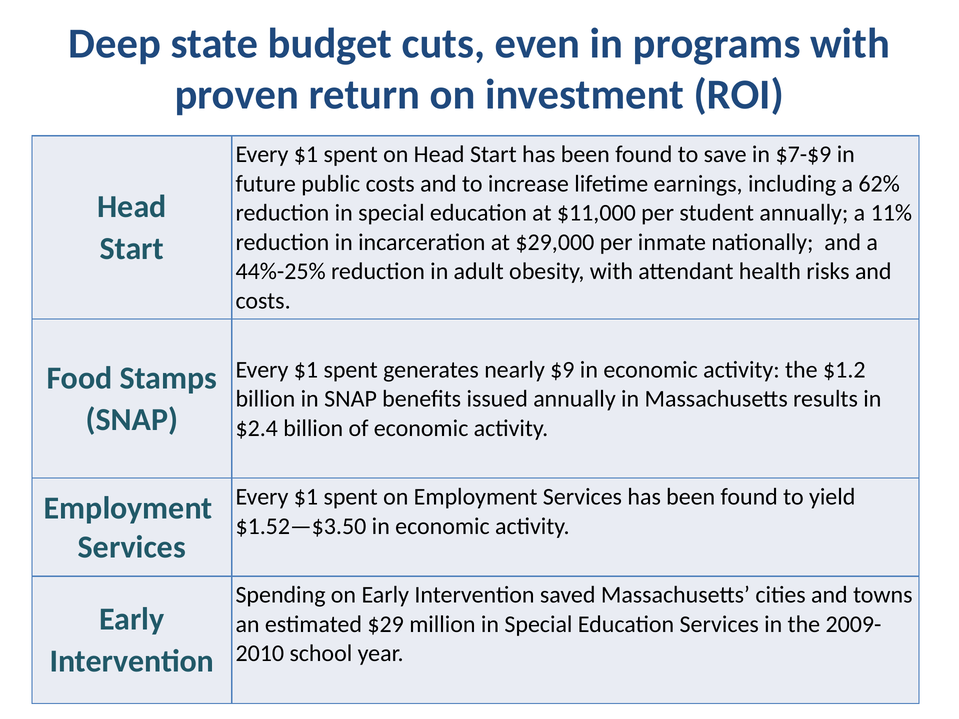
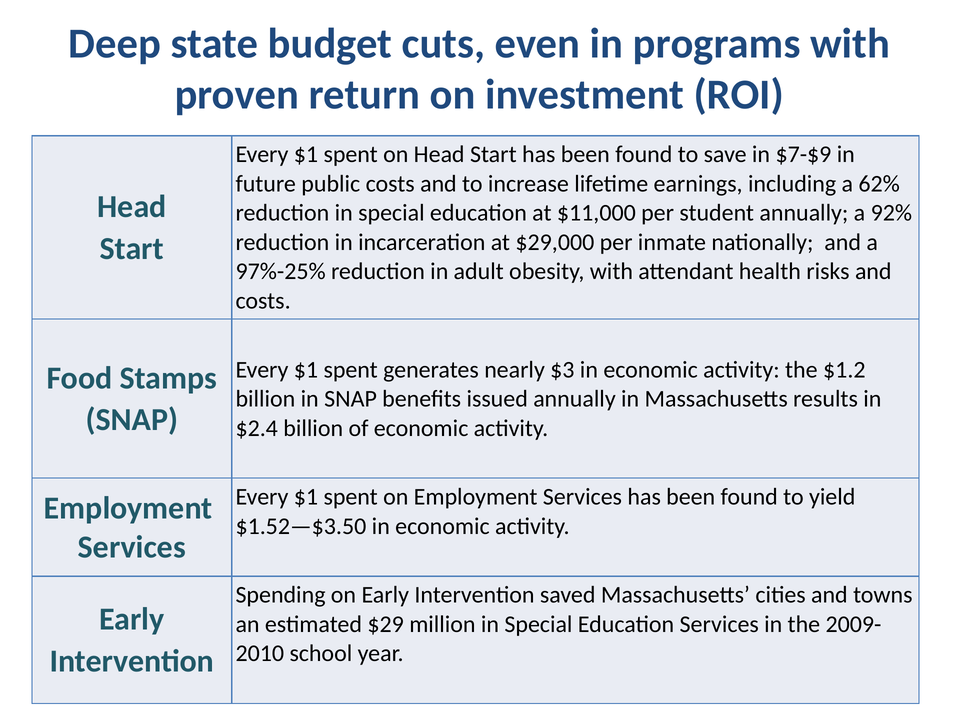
11%: 11% -> 92% (891, 213)
44%-25%: 44%-25% -> 97%-25% (281, 272)
$9: $9 -> $3 (562, 370)
